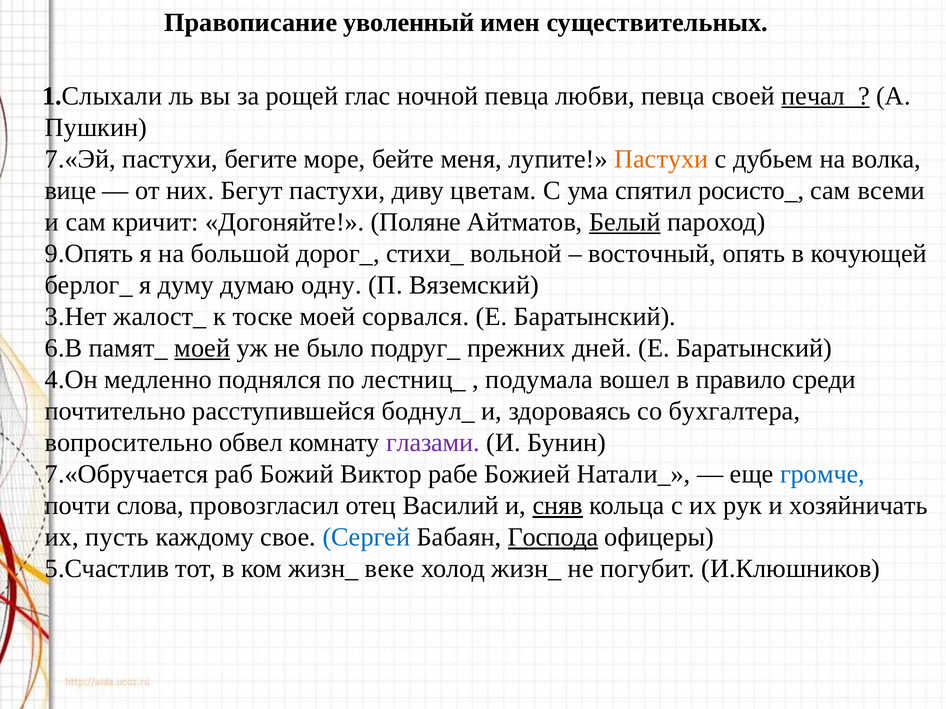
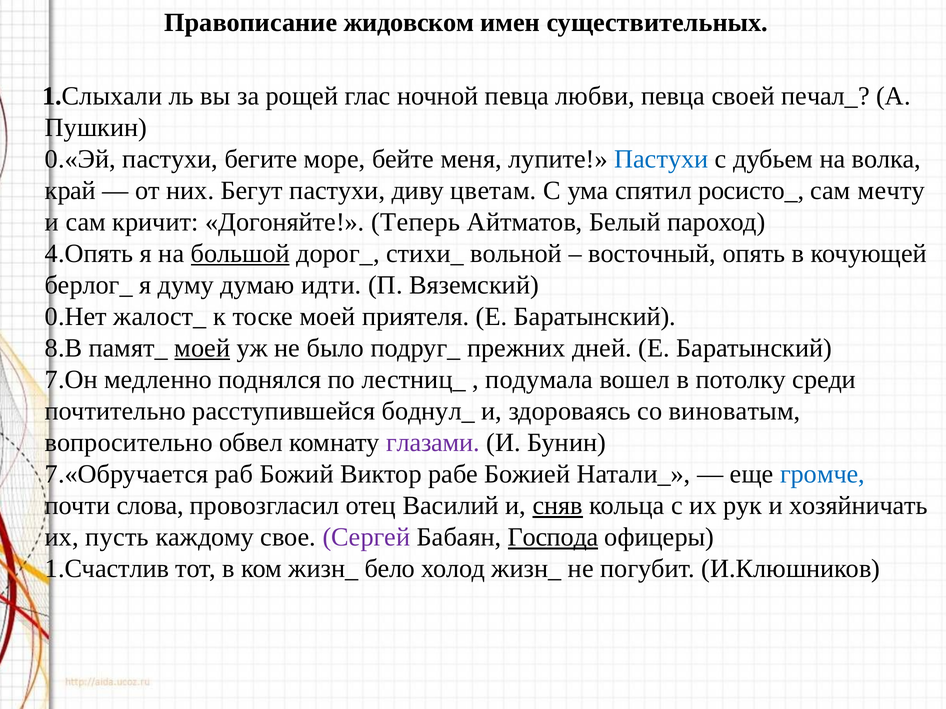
уволенный: уволенный -> жидовском (409, 22)
печал_ underline: present -> none (826, 96)
7.«Эй: 7.«Эй -> 0.«Эй (80, 159)
Пастухи colour: orange -> blue (661, 159)
вице: вице -> край (70, 191)
всеми: всеми -> мечту (891, 191)
Поляне: Поляне -> Теперь (416, 222)
Белый underline: present -> none (625, 222)
9.Опять: 9.Опять -> 4.Опять (89, 254)
большой underline: none -> present (240, 254)
одну: одну -> идти (331, 285)
3.Нет: 3.Нет -> 0.Нет (76, 317)
сорвался: сорвался -> приятеля (416, 317)
6.В: 6.В -> 8.В (64, 348)
4.Он: 4.Он -> 7.Он (71, 380)
правило: правило -> потолку (741, 380)
бухгалтера: бухгалтера -> виноватым (735, 411)
Сергей colour: blue -> purple (366, 538)
5.Счастлив: 5.Счастлив -> 1.Счастлив (107, 569)
веке: веке -> бело (390, 569)
